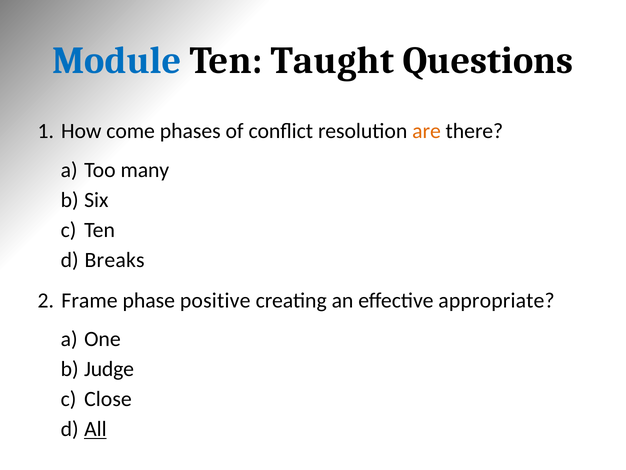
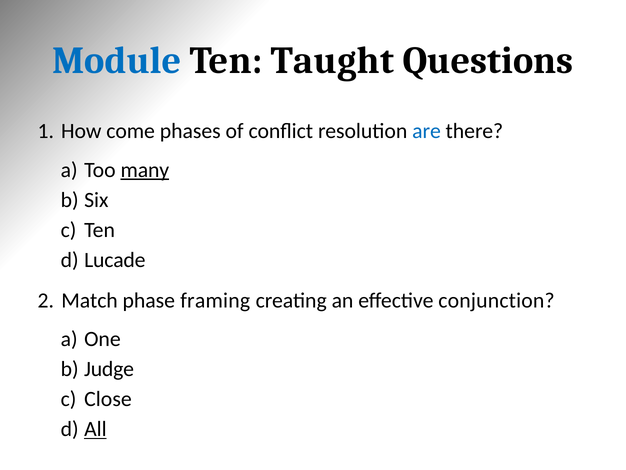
are colour: orange -> blue (427, 131)
many underline: none -> present (145, 170)
Breaks: Breaks -> Lucade (115, 260)
Frame: Frame -> Match (90, 300)
positive: positive -> framing (215, 300)
appropriate: appropriate -> conjunction (496, 300)
